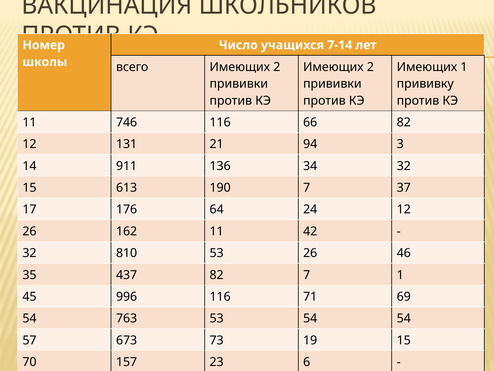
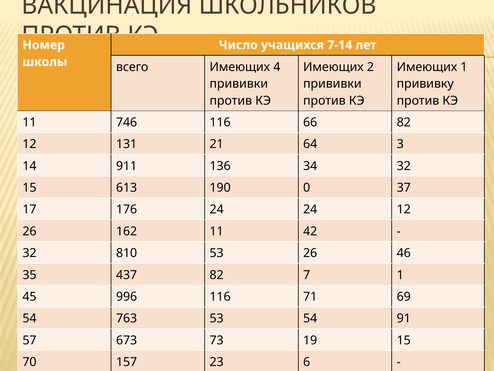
всего Имеющих 2: 2 -> 4 (277, 67)
94: 94 -> 64 (310, 144)
190 7: 7 -> 0 (307, 188)
176 64: 64 -> 24 (217, 209)
54 54: 54 -> 91 (404, 318)
